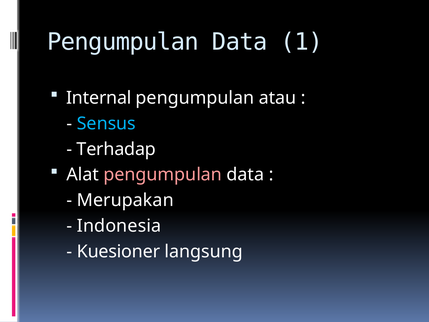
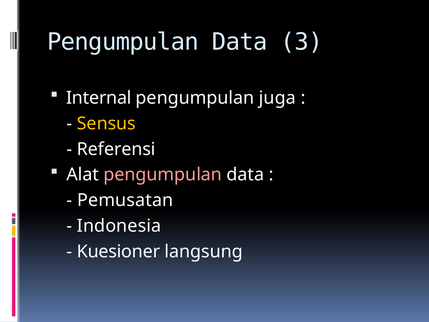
1: 1 -> 3 (302, 42)
atau: atau -> juga (277, 98)
Sensus colour: light blue -> yellow (106, 123)
Terhadap: Terhadap -> Referensi (116, 149)
Merupakan: Merupakan -> Pemusatan (125, 200)
